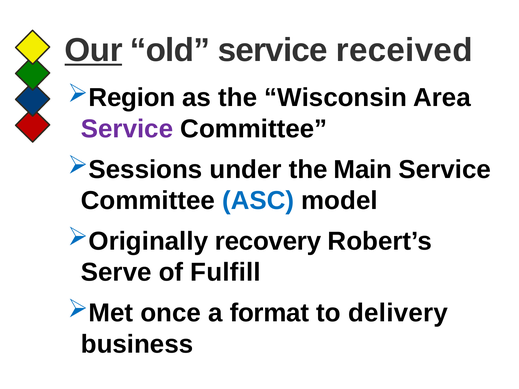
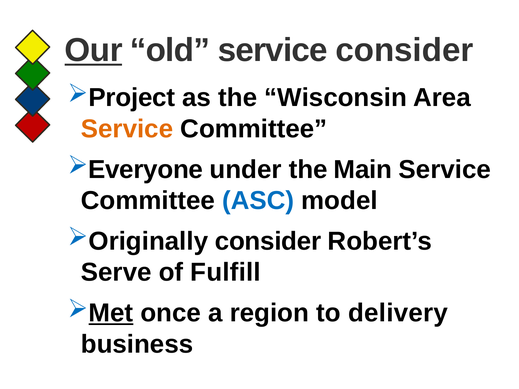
service received: received -> consider (404, 50)
Region: Region -> Project (132, 98)
Service colour: purple -> orange (127, 129)
Sessions: Sessions -> Everyone (146, 170)
Originally recovery: recovery -> consider (268, 241)
Met underline: none -> present (111, 313)
format: format -> region (269, 313)
